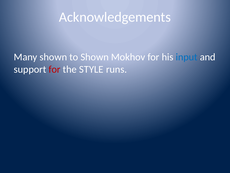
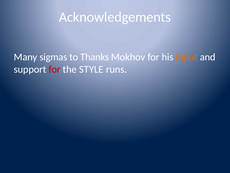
Many shown: shown -> sigmas (53, 57)
to Shown: Shown -> Thanks (95, 57)
input colour: blue -> orange (187, 57)
